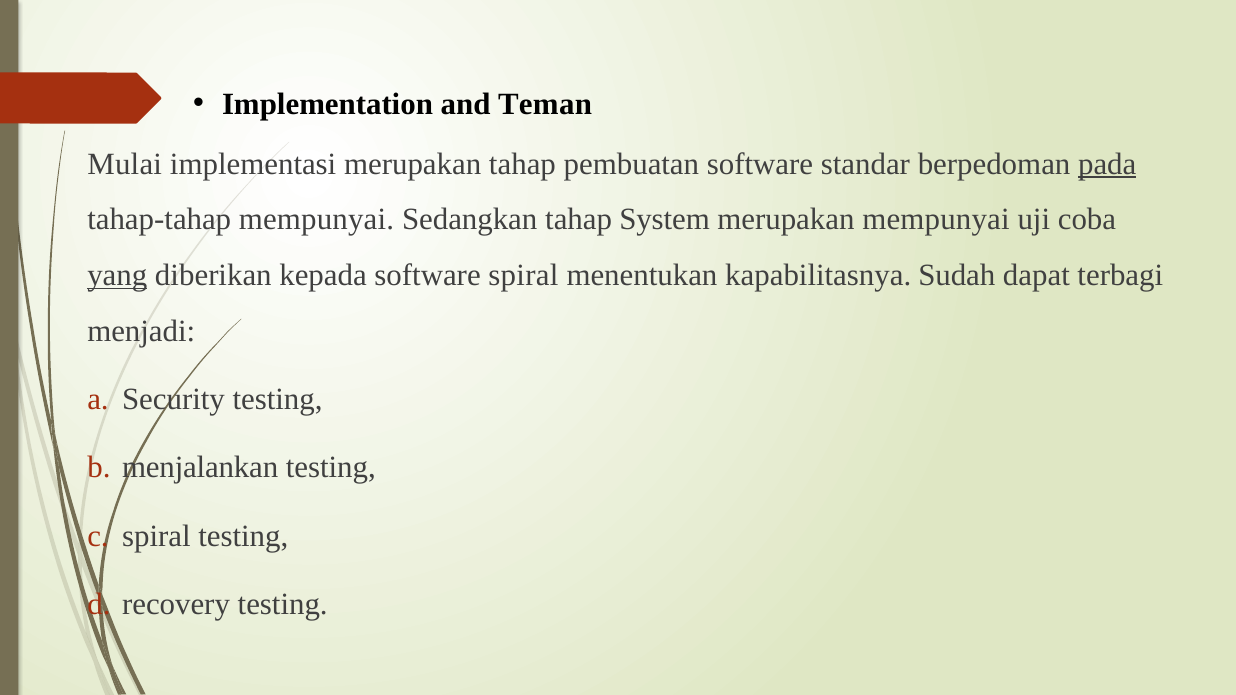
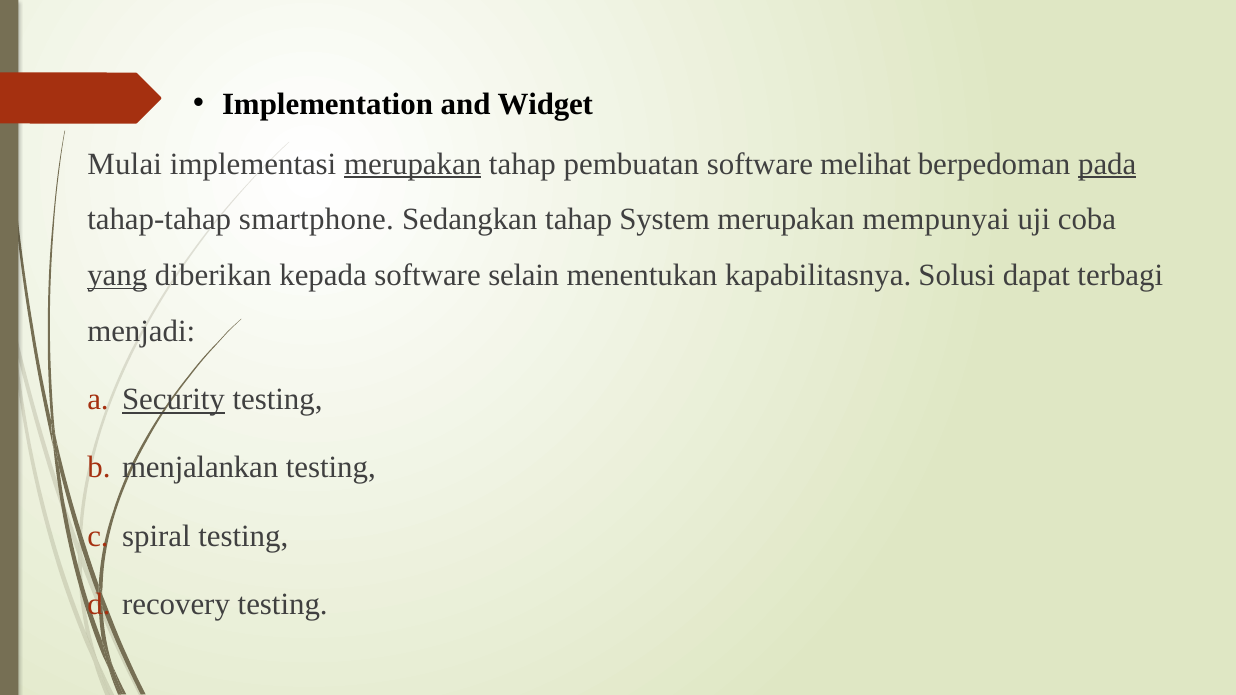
Teman: Teman -> Widget (545, 104)
merupakan underline: none -> present (413, 164)
standar: standar -> melihat (866, 164)
tahap-tahap mempunyai: mempunyai -> smartphone (316, 220)
software spiral: spiral -> selain (524, 275)
Sudah: Sudah -> Solusi (957, 275)
Security underline: none -> present (173, 399)
